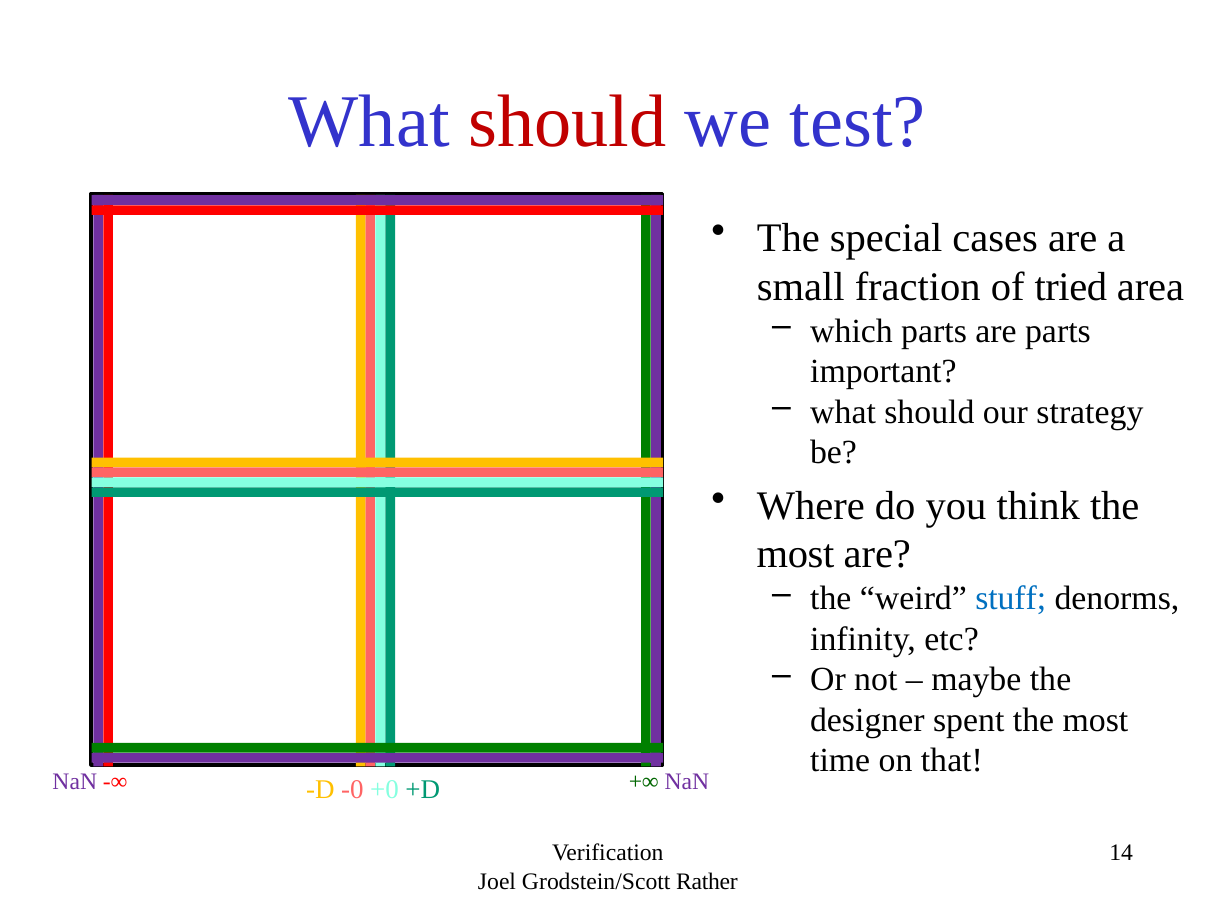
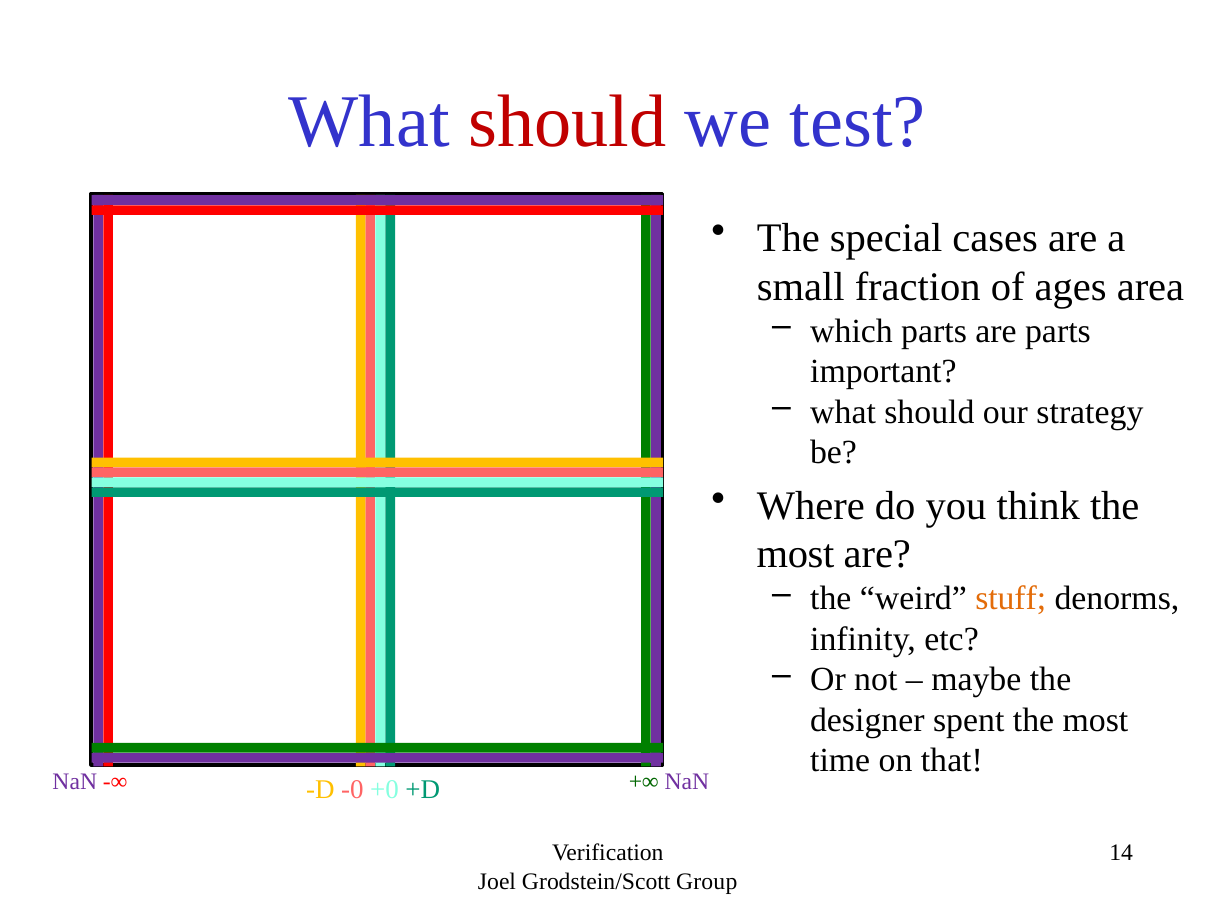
tried: tried -> ages (1071, 287)
stuff colour: blue -> orange (1011, 598)
Rather: Rather -> Group (707, 881)
